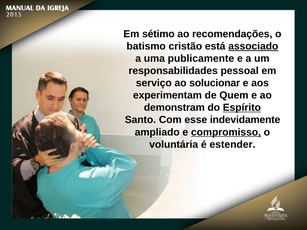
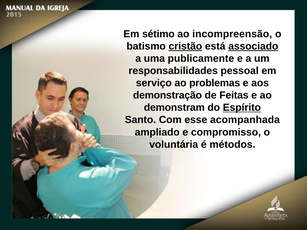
recomendações: recomendações -> incompreensão (232, 34)
cristão underline: none -> present (185, 46)
solucionar: solucionar -> problemas (215, 83)
experimentam: experimentam -> demonstração (167, 95)
Quem: Quem -> Feitas (234, 95)
indevidamente: indevidamente -> acompanhada (245, 120)
compromisso underline: present -> none (226, 132)
estender: estender -> métodos (233, 145)
